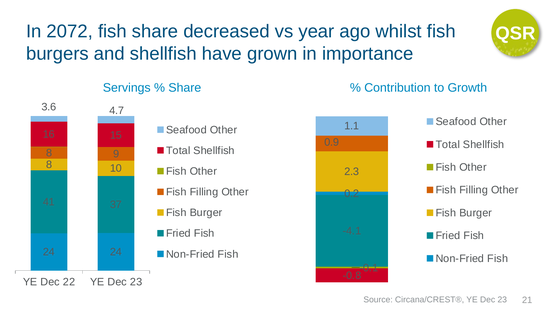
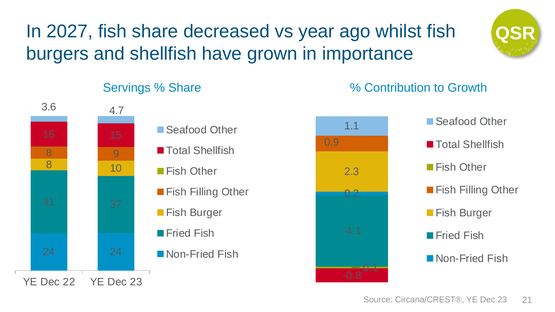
2072: 2072 -> 2027 (70, 32)
